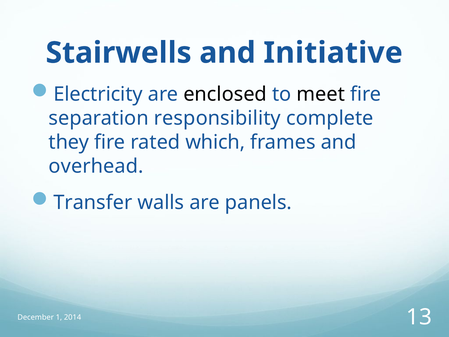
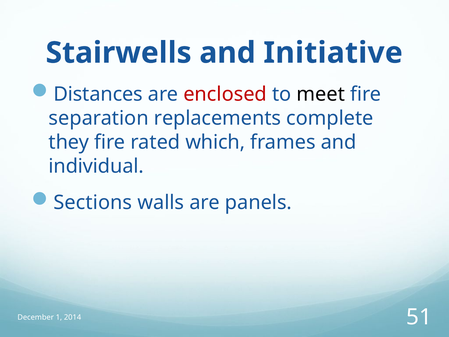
Electricity: Electricity -> Distances (98, 94)
enclosed colour: black -> red (225, 94)
responsibility: responsibility -> replacements (217, 118)
overhead: overhead -> individual (96, 166)
Transfer: Transfer -> Sections (93, 202)
13: 13 -> 51 (419, 317)
